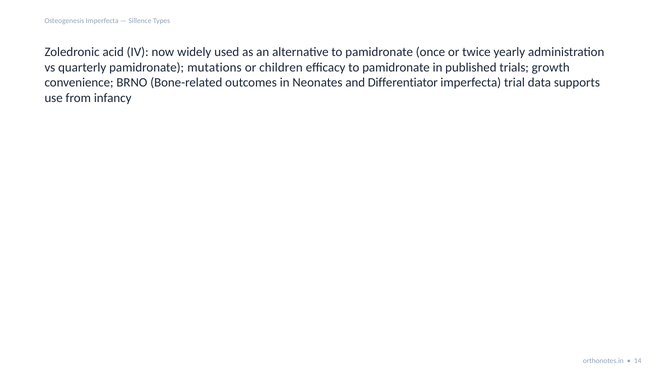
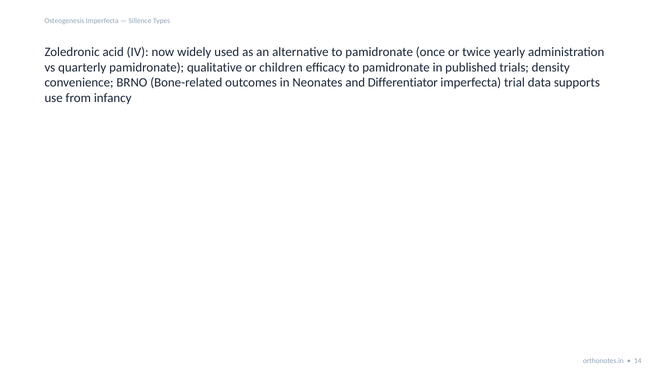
mutations: mutations -> qualitative (215, 67)
growth: growth -> density (551, 67)
